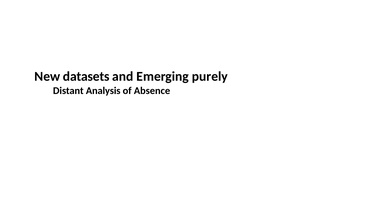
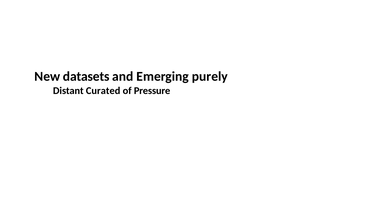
Analysis: Analysis -> Curated (103, 90)
Absence: Absence -> Pressure (152, 90)
